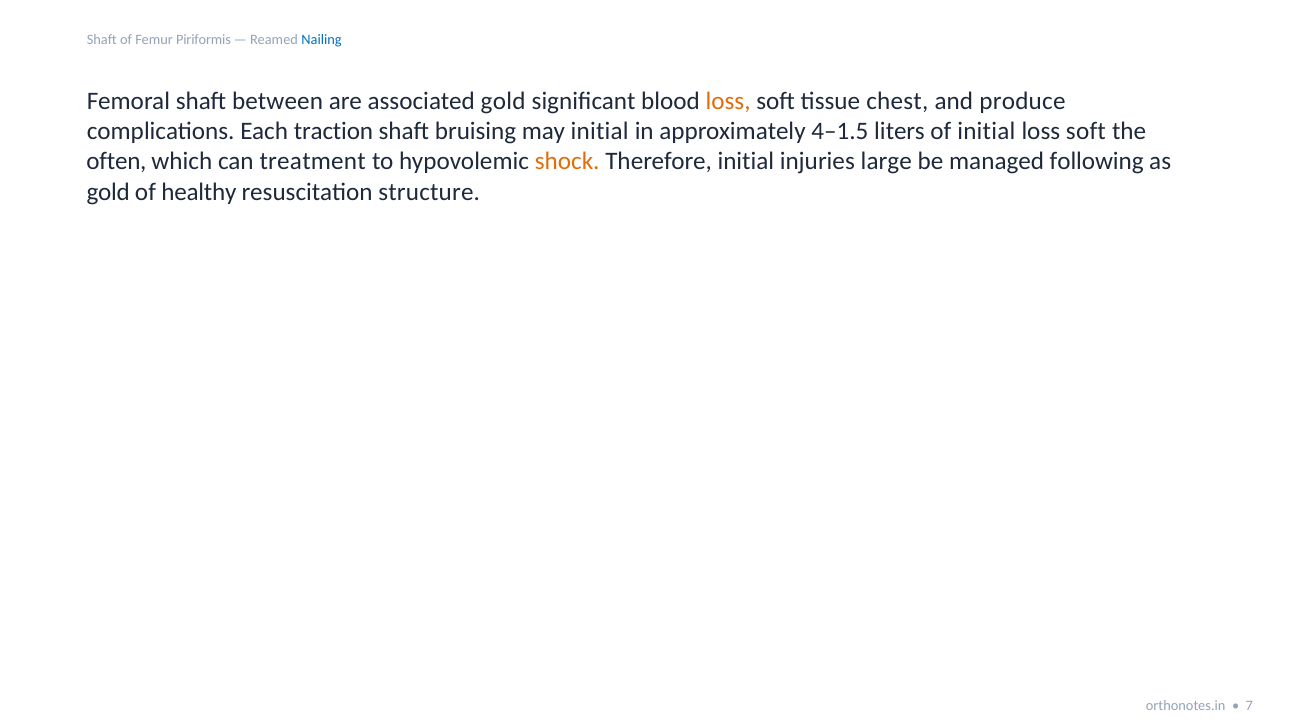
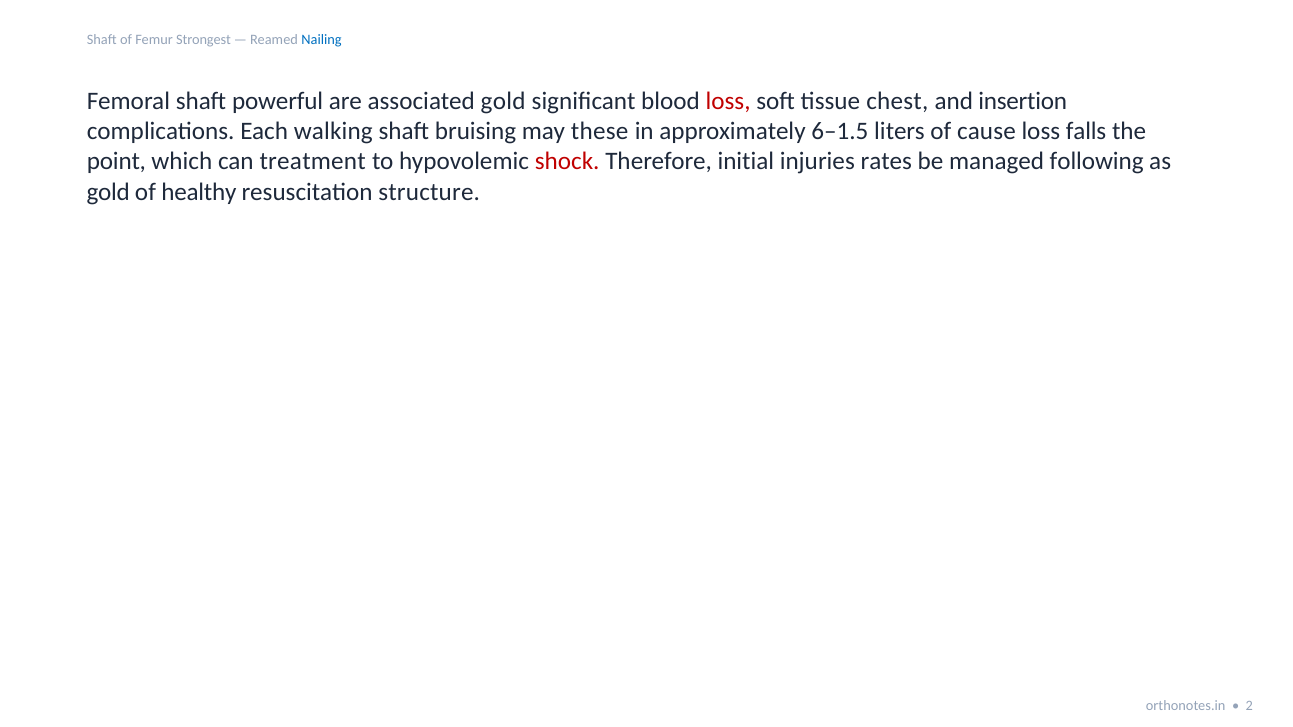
Piriformis: Piriformis -> Strongest (204, 40)
between: between -> powerful (278, 101)
loss colour: orange -> red (728, 101)
produce: produce -> insertion (1023, 101)
traction: traction -> walking (333, 132)
may initial: initial -> these (600, 132)
4–1.5: 4–1.5 -> 6–1.5 (840, 132)
of initial: initial -> cause (986, 132)
soft: soft -> falls (1086, 132)
often: often -> point (116, 162)
shock colour: orange -> red (567, 162)
large: large -> rates (886, 162)
7: 7 -> 2 (1249, 706)
